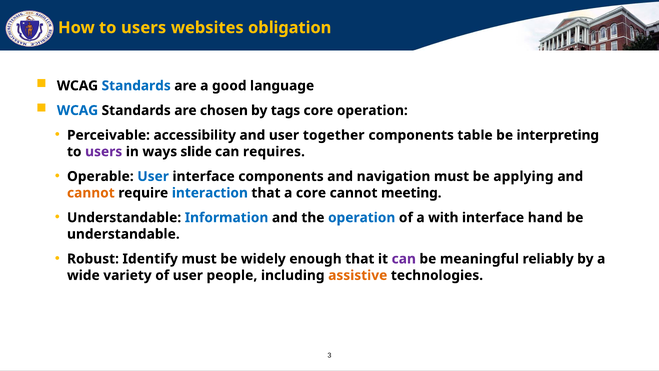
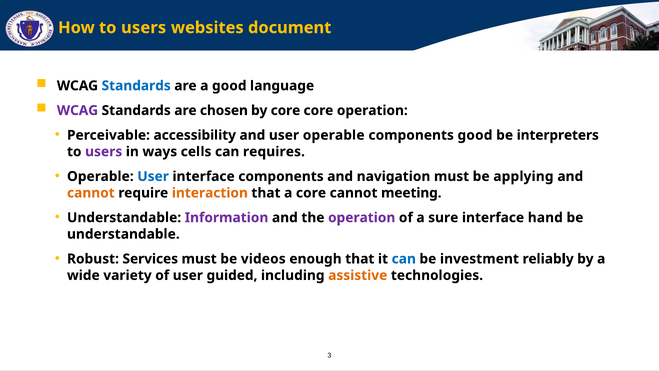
obligation: obligation -> document (290, 28)
WCAG colour: blue -> purple (77, 110)
by tags: tags -> core (286, 110)
user together: together -> operable (334, 135)
components table: table -> good (475, 135)
interpreting: interpreting -> interpreters (558, 135)
slide: slide -> cells (196, 152)
interaction colour: blue -> orange (210, 193)
Information colour: blue -> purple (227, 217)
operation colour: blue -> purple (362, 217)
with: with -> sure (443, 217)
Identify: Identify -> Services (150, 259)
widely: widely -> videos (263, 259)
can colour: purple -> blue (404, 259)
meaningful: meaningful -> investment (479, 259)
people: people -> guided (232, 275)
